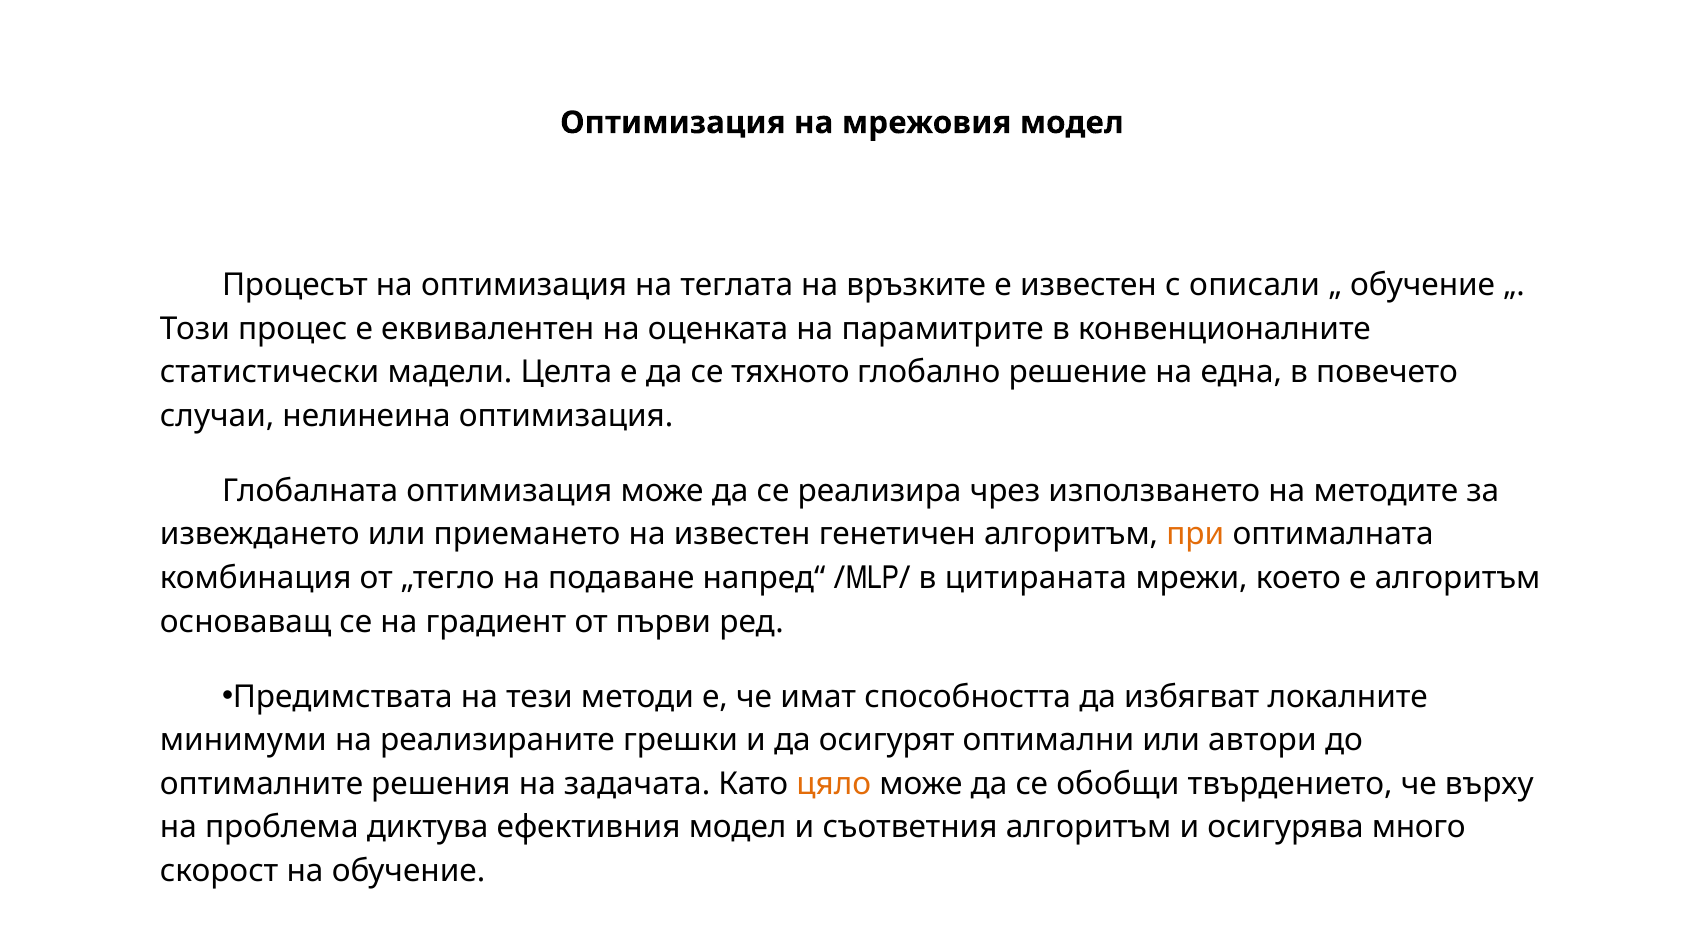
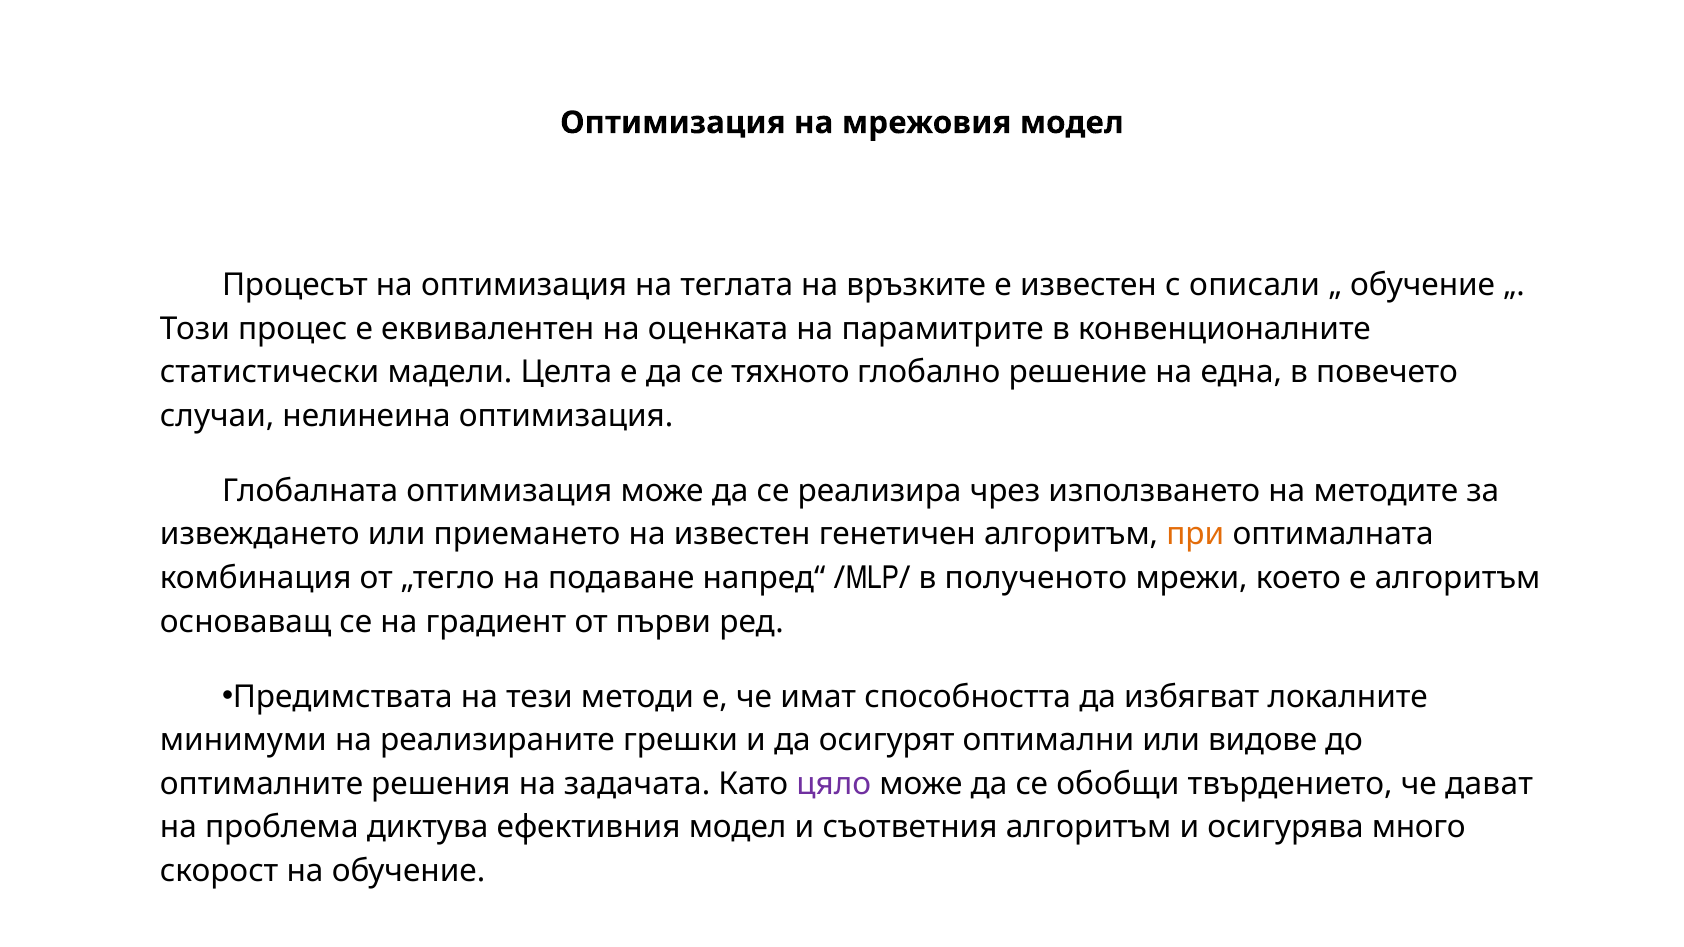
цитираната: цитираната -> полученото (1036, 578)
автори: автори -> видове (1263, 740)
цяло colour: orange -> purple (834, 784)
върху: върху -> дават (1489, 784)
